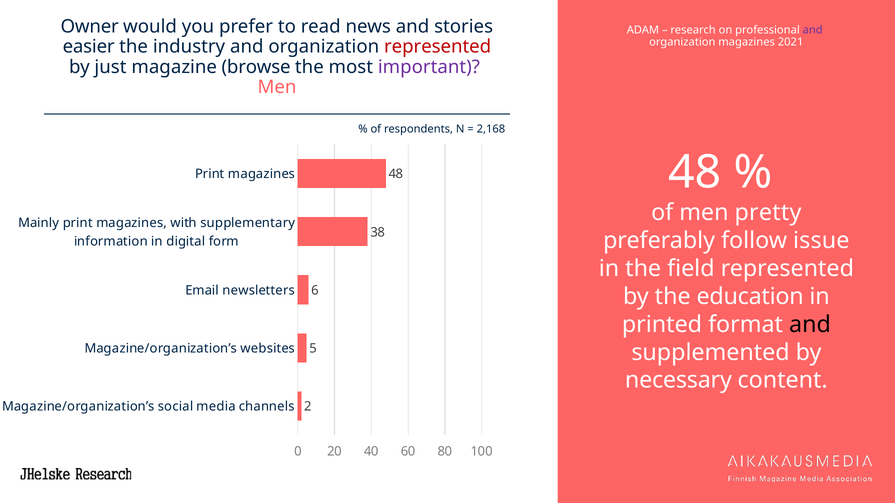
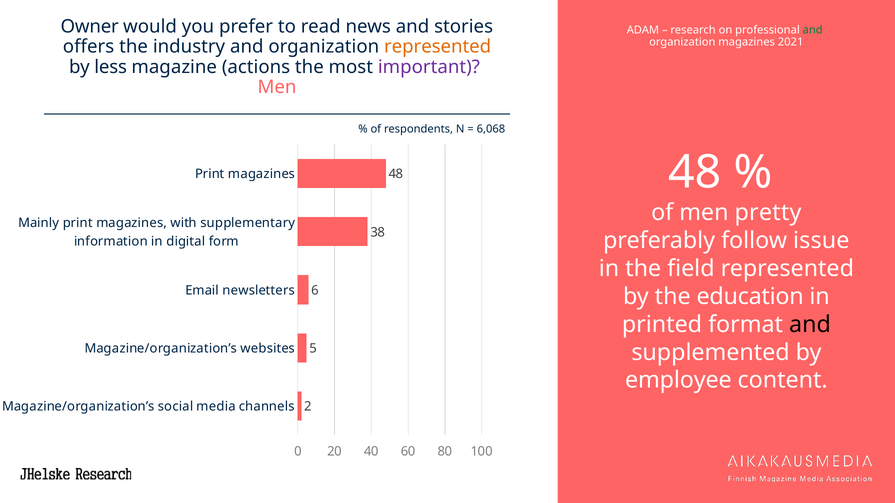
and colour: purple -> green (813, 30)
easier: easier -> offers (89, 47)
represented colour: red -> orange (438, 47)
just: just -> less (111, 67)
browse: browse -> actions (256, 67)
2,168: 2,168 -> 6,068 (491, 129)
necessary: necessary -> employee (678, 381)
